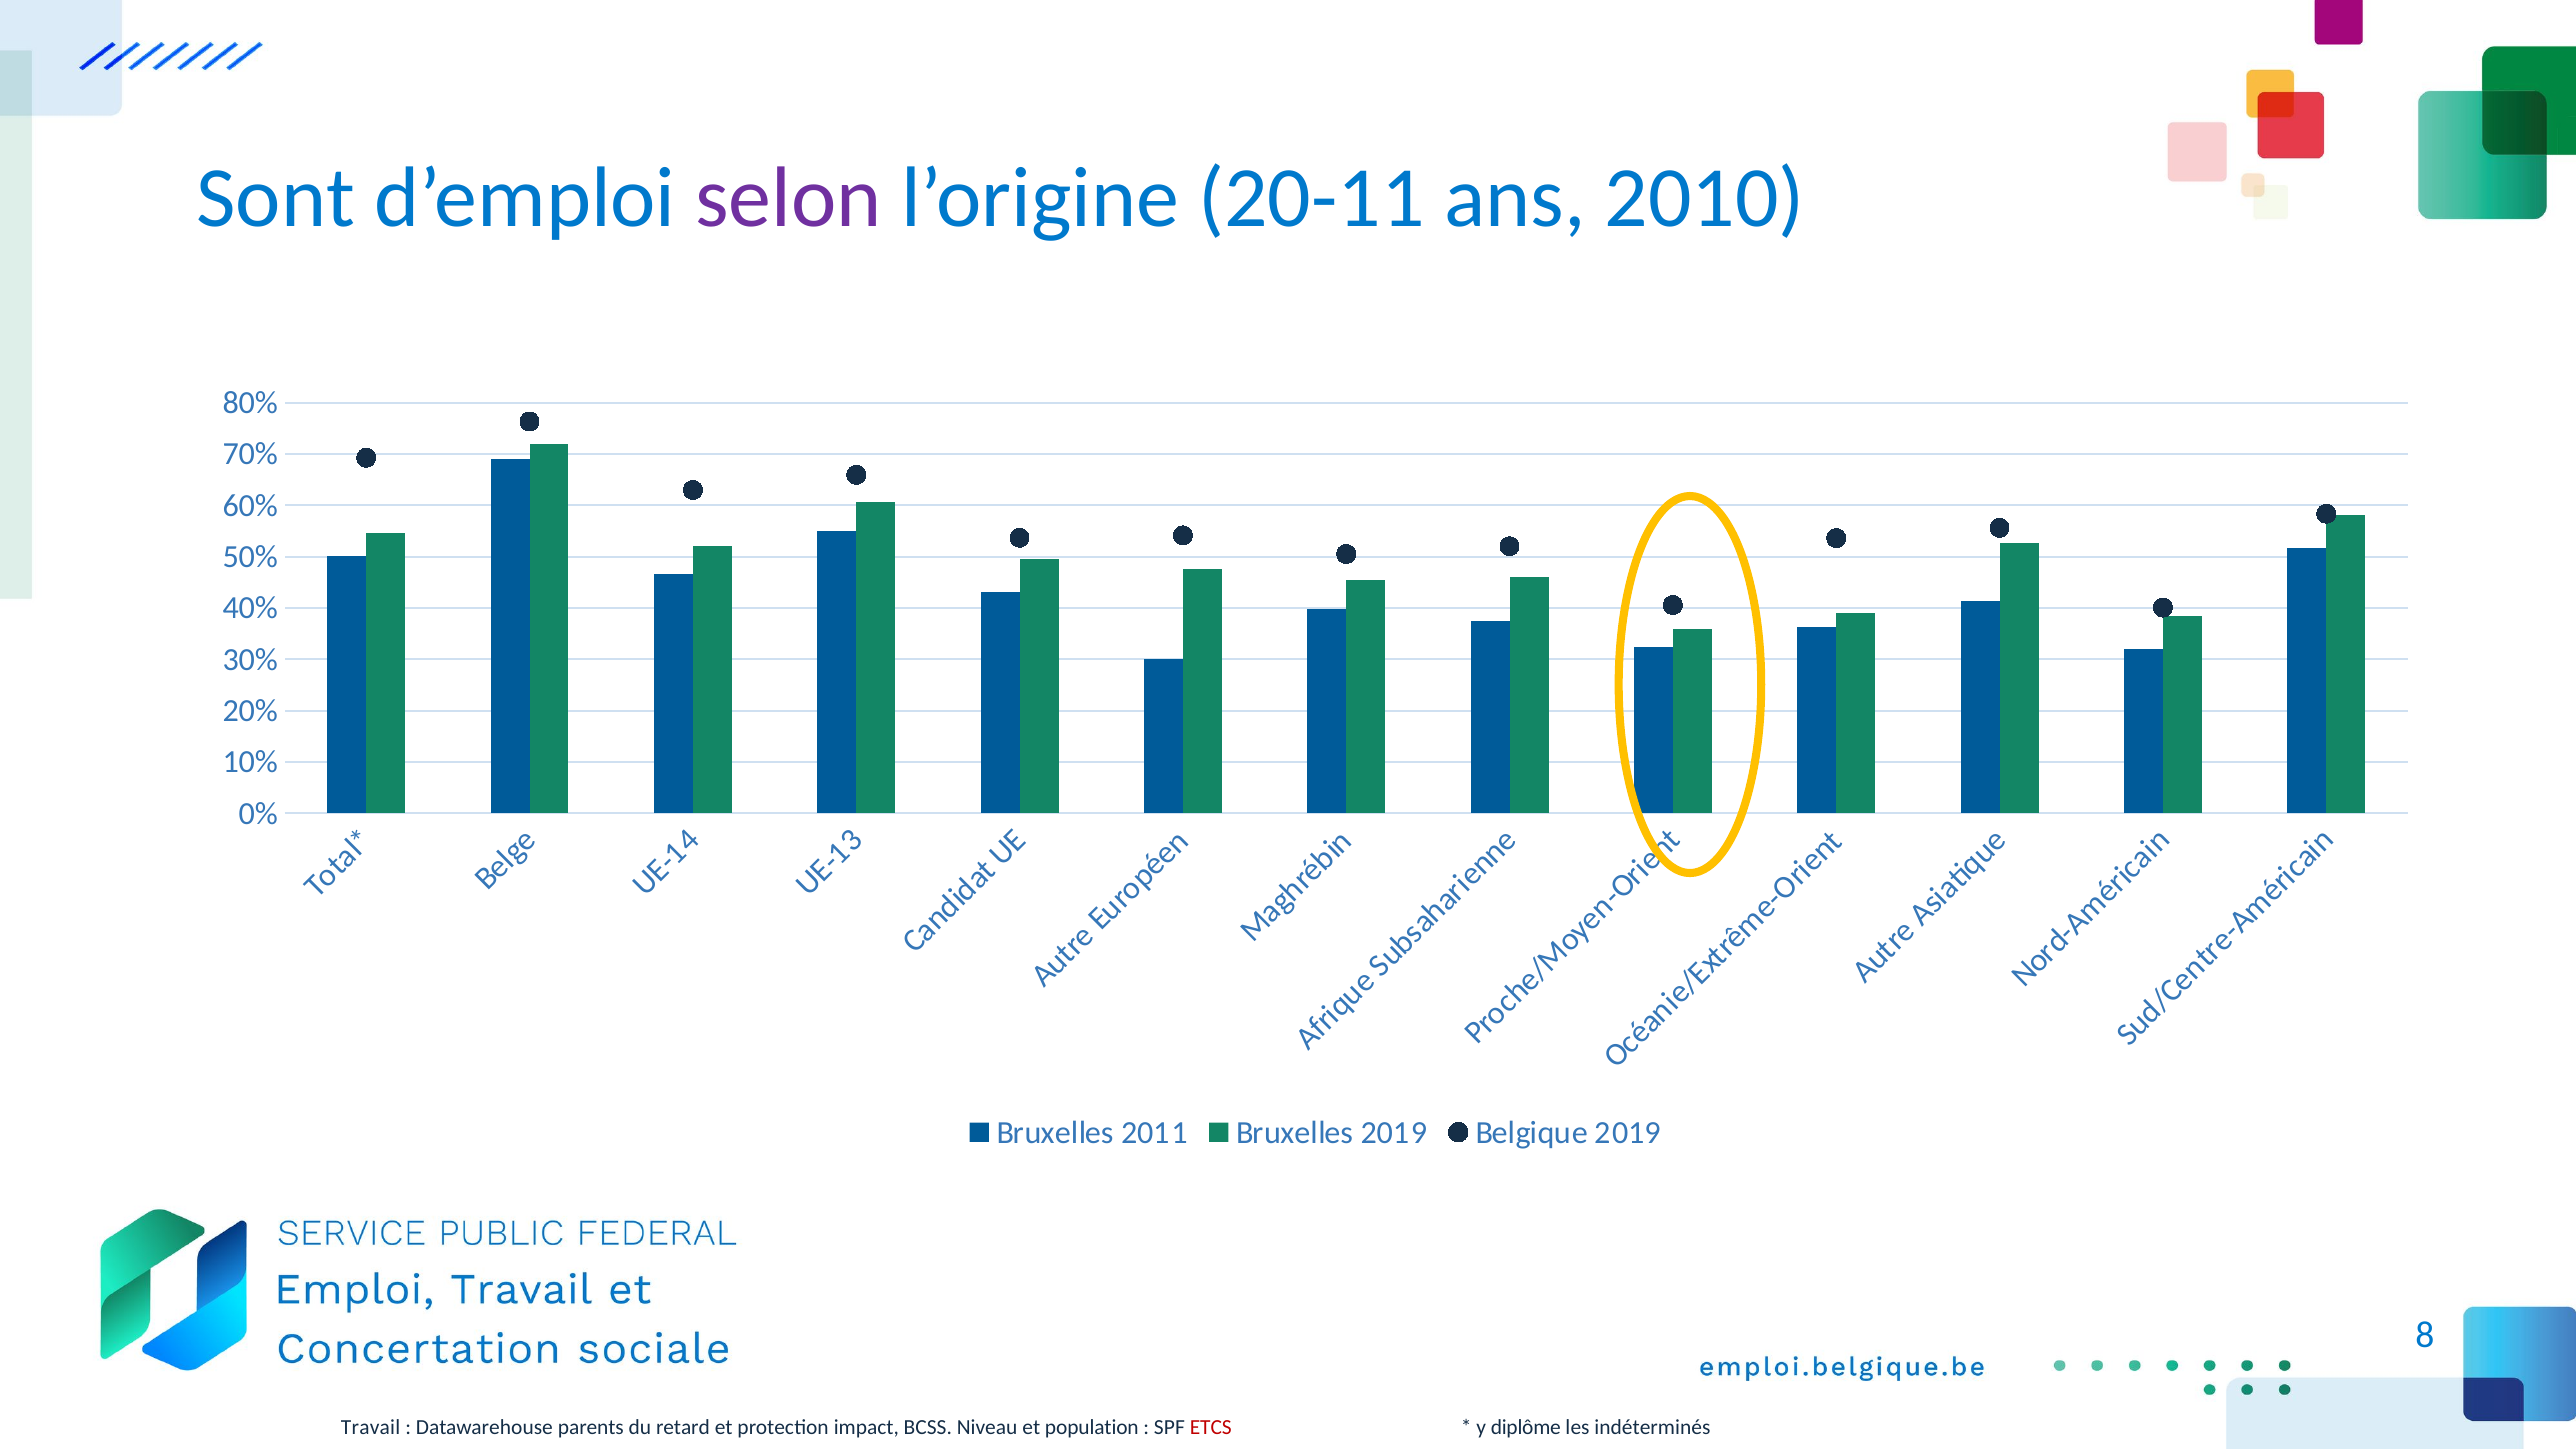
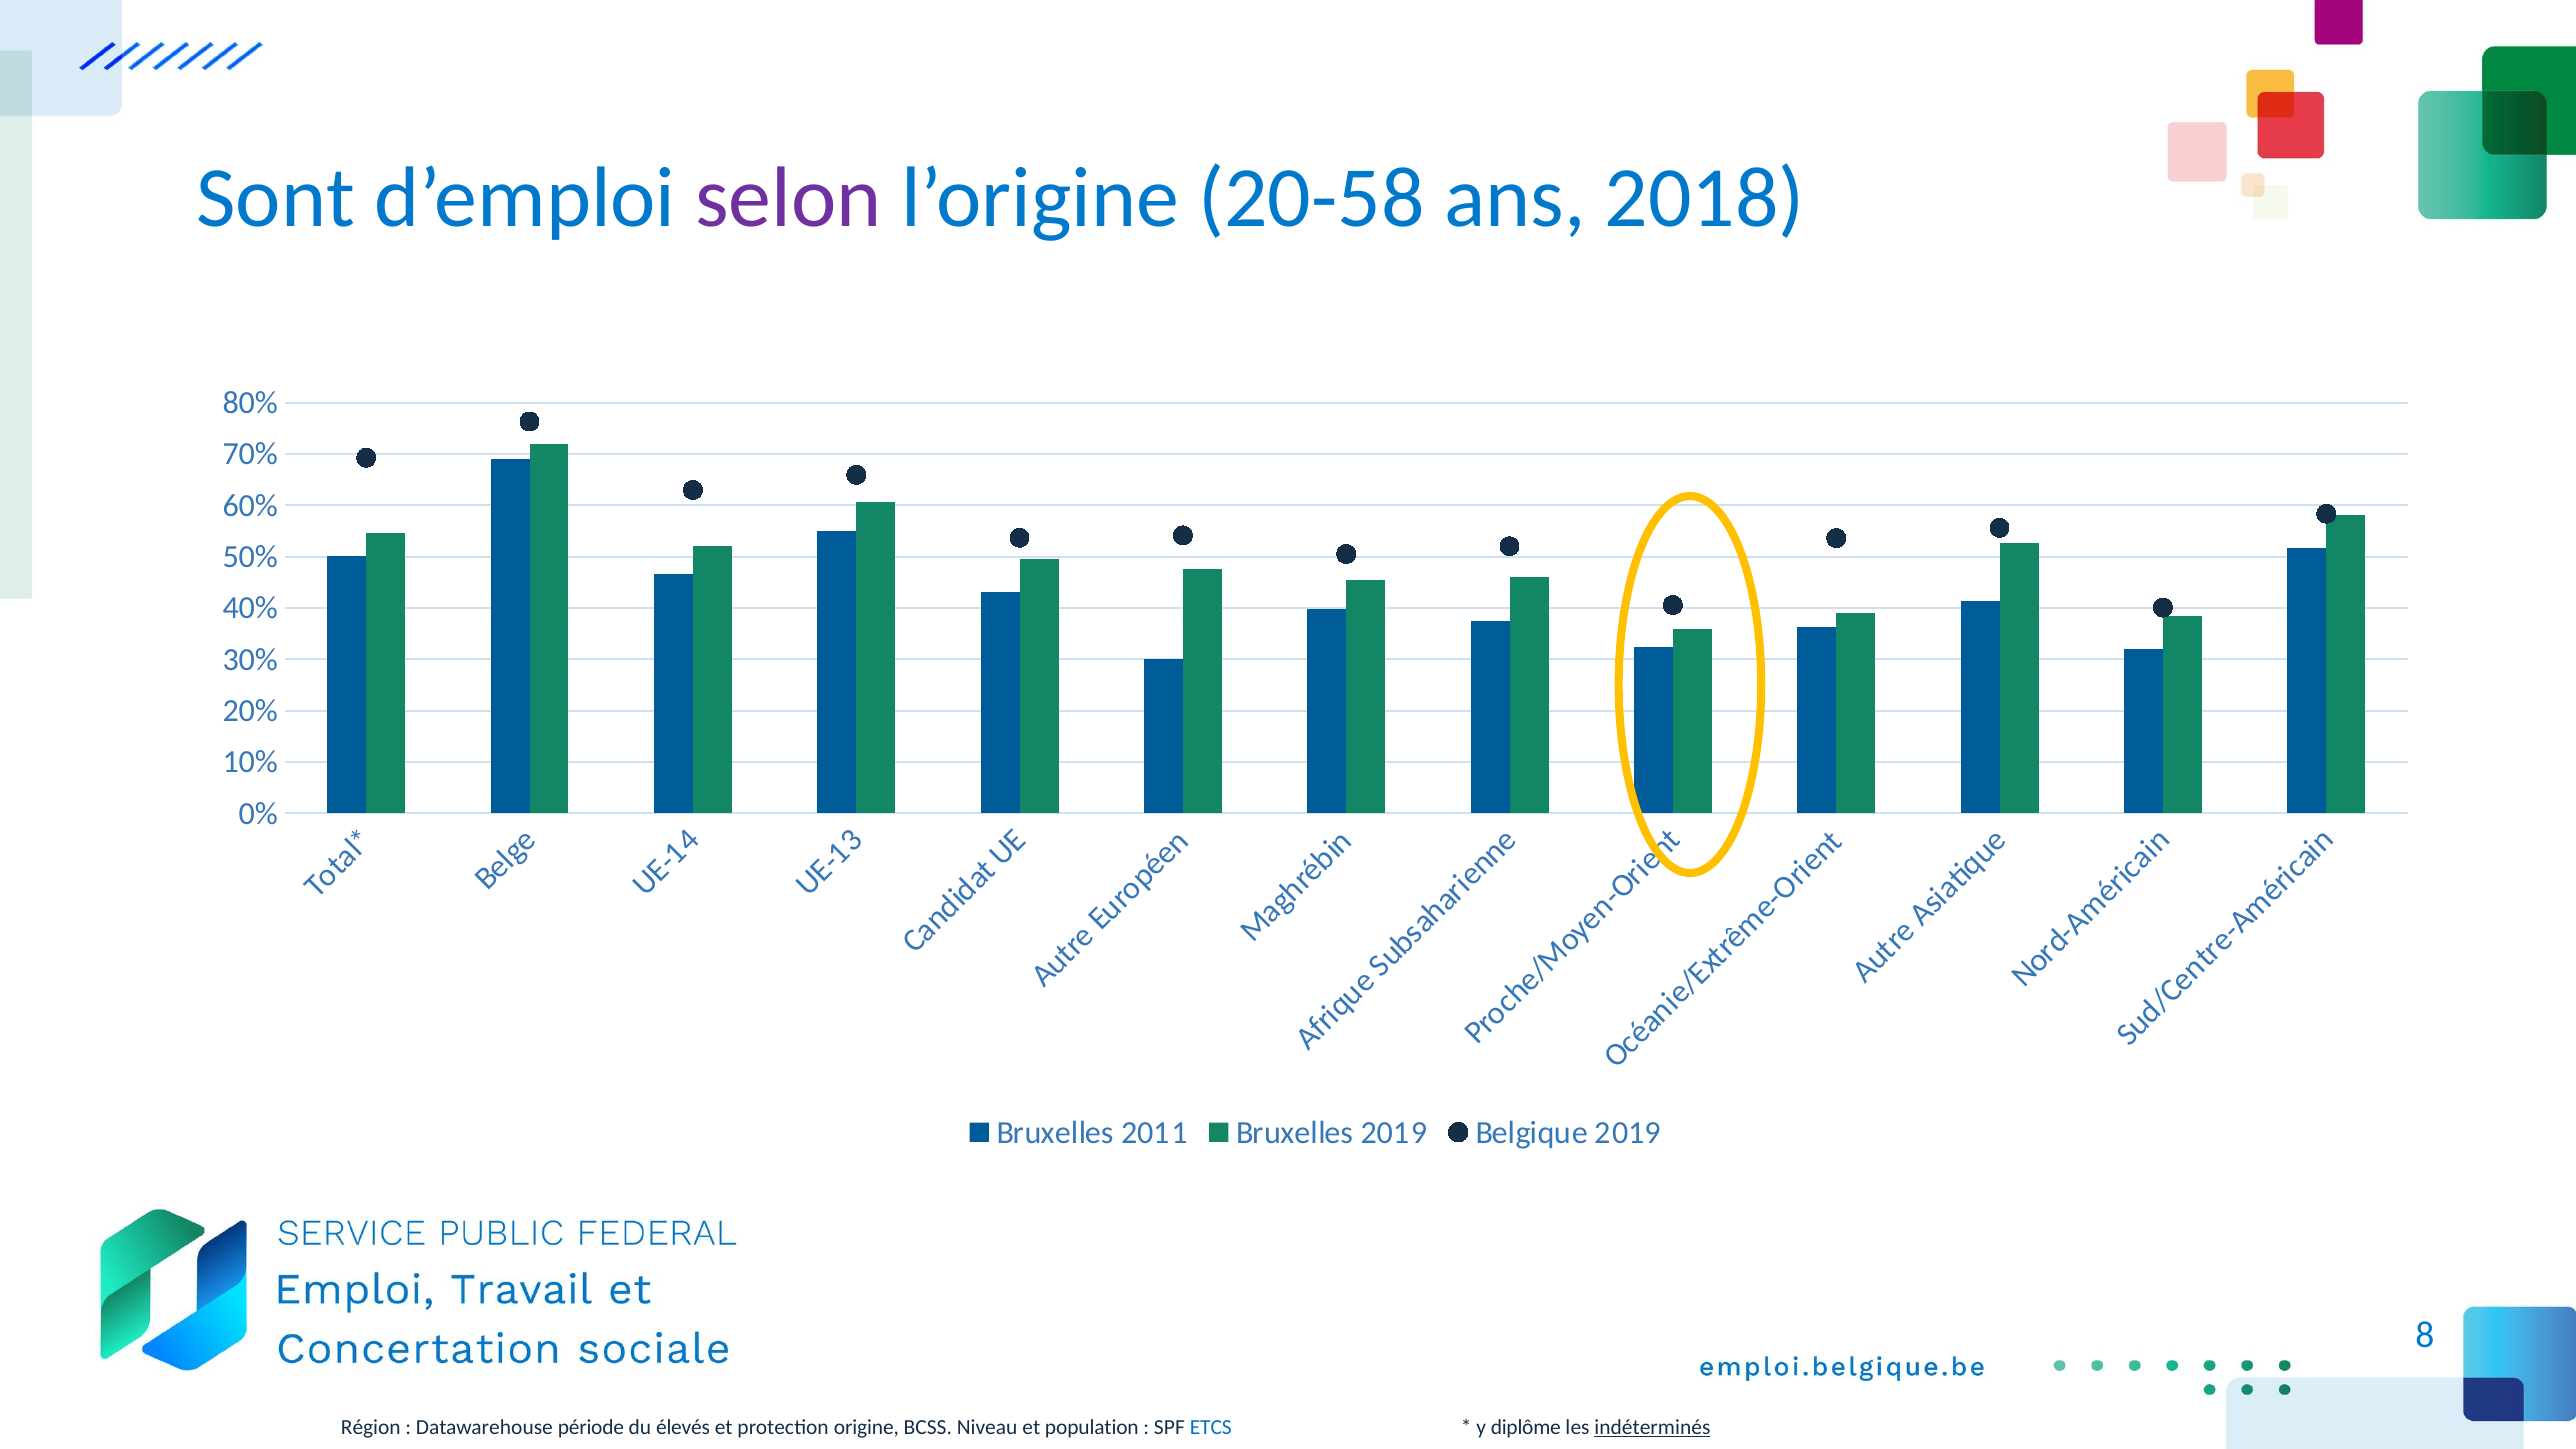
20-11: 20-11 -> 20-58 (1312, 198)
2010: 2010 -> 2018 (1705, 198)
Travail: Travail -> Région (371, 1427)
parents: parents -> période (591, 1427)
retard: retard -> élevés (683, 1427)
impact: impact -> origine (866, 1427)
ETCS colour: red -> blue (1211, 1427)
indéterminés underline: none -> present (1652, 1427)
